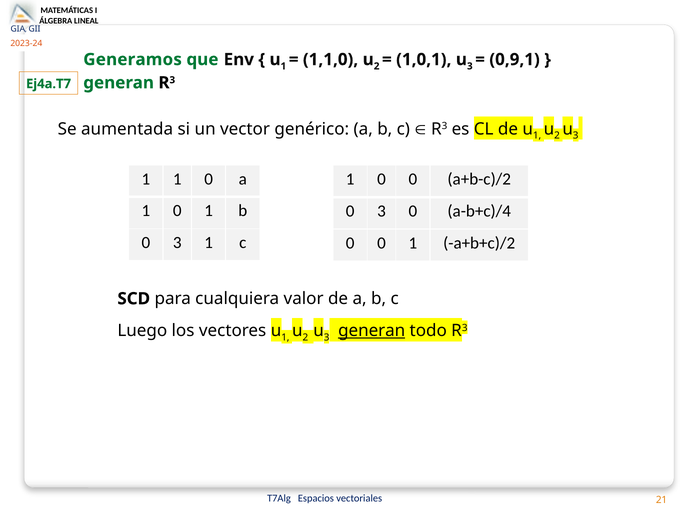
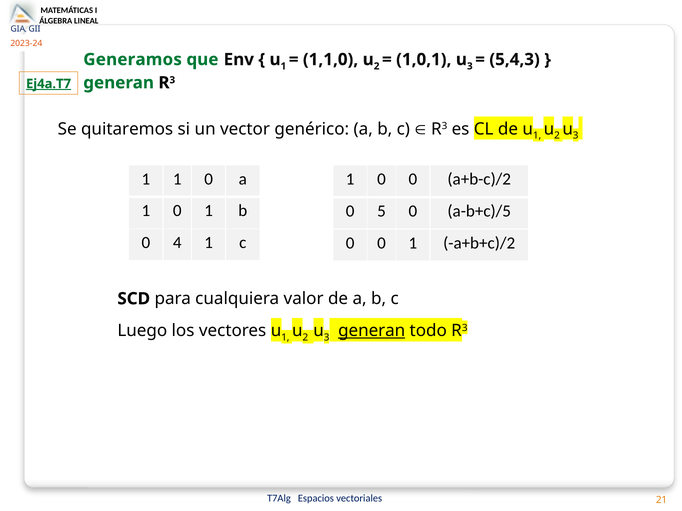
0,9,1: 0,9,1 -> 5,4,3 (515, 60)
Ej4a.T7 underline: none -> present (49, 84)
aumentada: aumentada -> quitaremos (127, 129)
3: 3 -> 5 (381, 211)
a-b+c)/4: a-b+c)/4 -> a-b+c)/5 (479, 211)
3: 3 -> 4 (177, 243)
